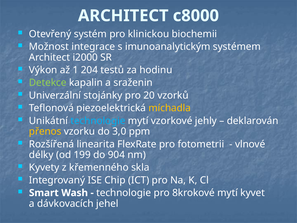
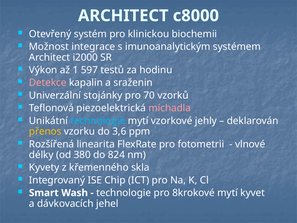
204: 204 -> 597 (89, 70)
Detekce colour: light green -> pink (48, 83)
20: 20 -> 70 (149, 95)
míchadla colour: yellow -> pink (170, 108)
3,0: 3,0 -> 3,6 (119, 131)
199: 199 -> 380 (82, 155)
904: 904 -> 824 (116, 155)
